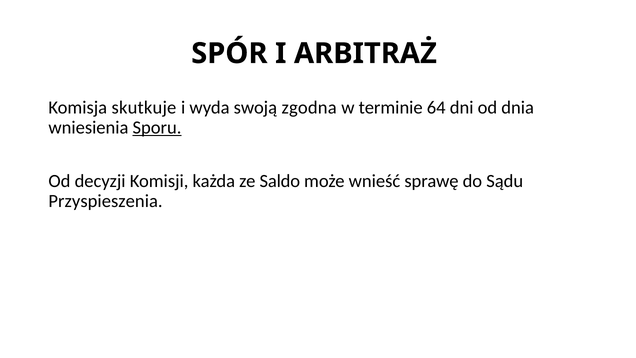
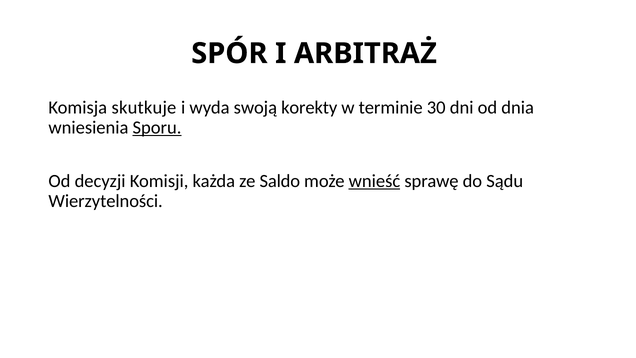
zgodna: zgodna -> korekty (309, 108)
64: 64 -> 30 (436, 108)
wnieść underline: none -> present (374, 181)
Przyspieszenia: Przyspieszenia -> Wierzytelności (106, 201)
